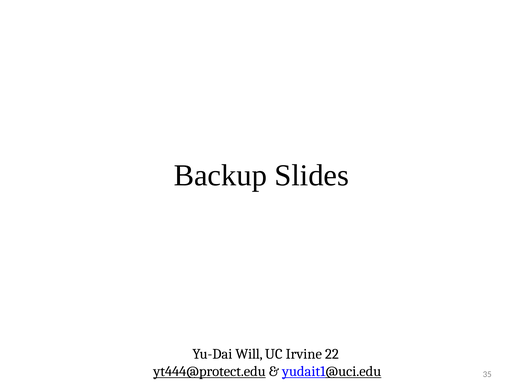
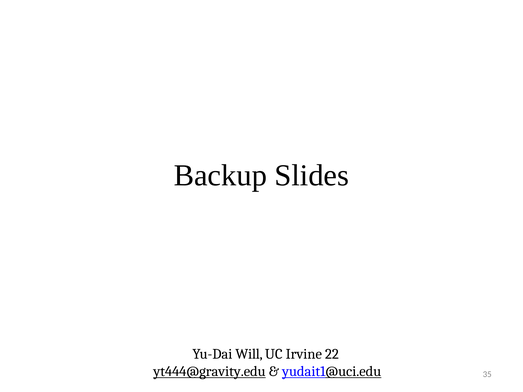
yt444@protect.edu: yt444@protect.edu -> yt444@gravity.edu (209, 372)
